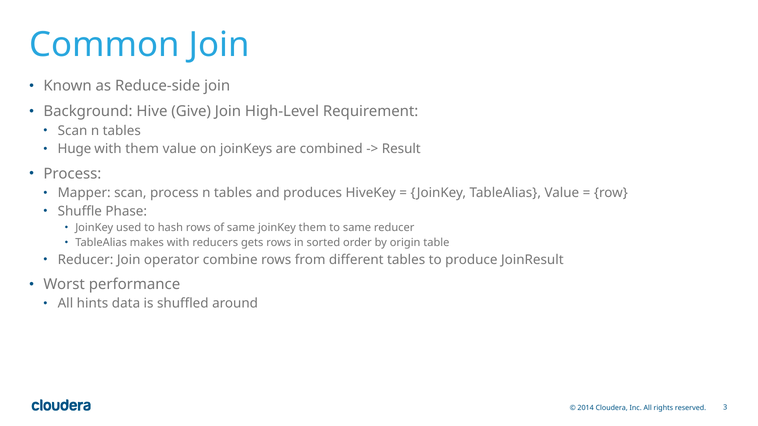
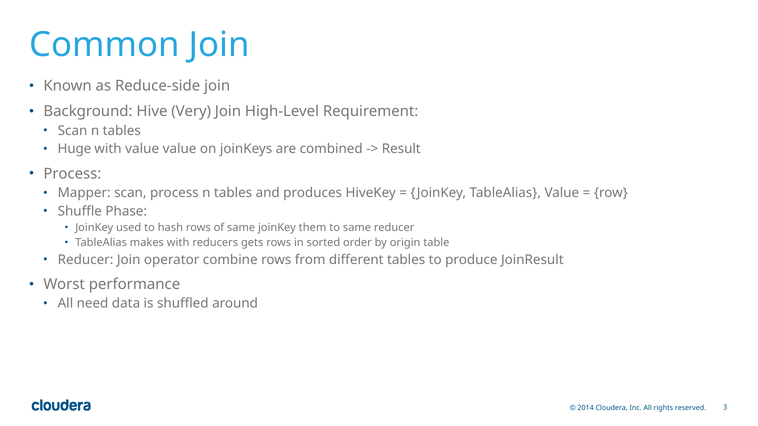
Give: Give -> Very (191, 112)
with them: them -> value (142, 149)
hints: hints -> need (93, 304)
